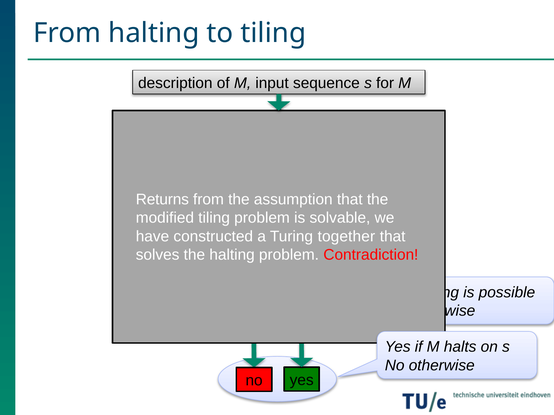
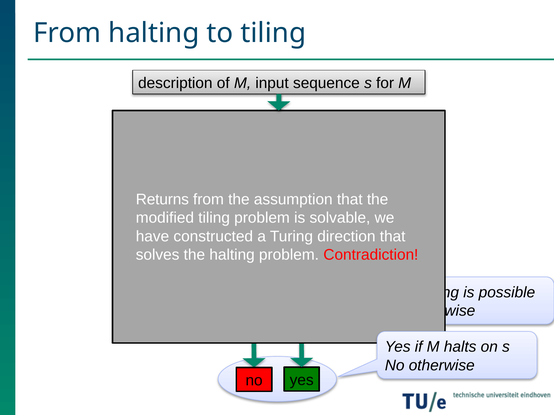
together: together -> direction (346, 237)
